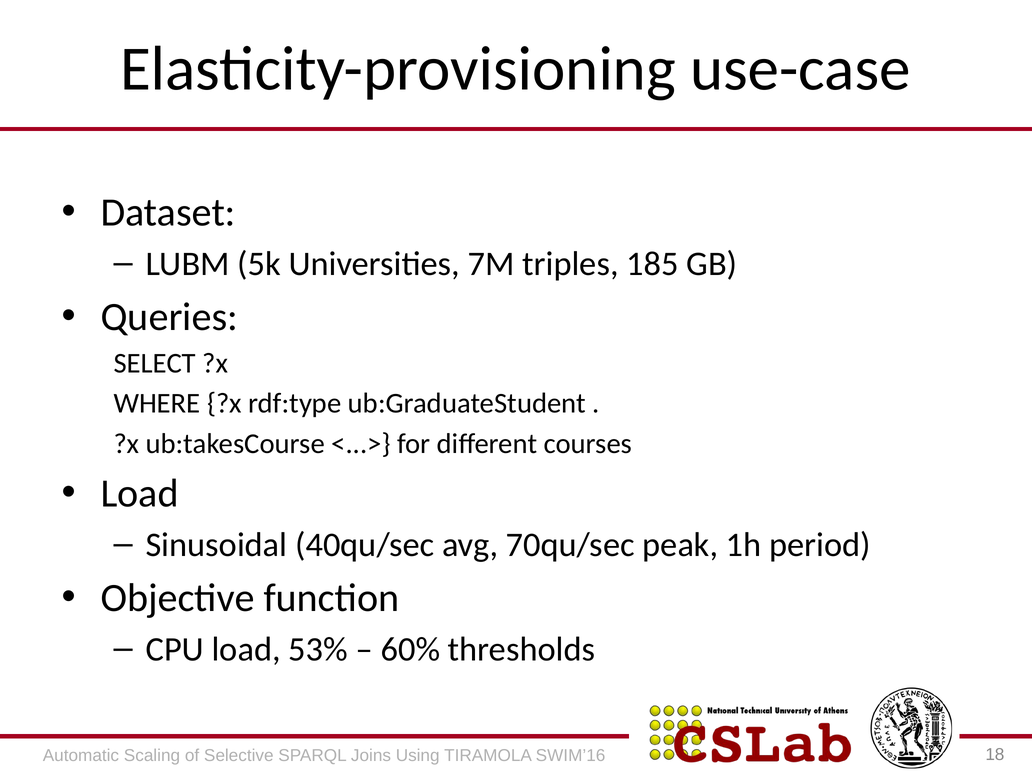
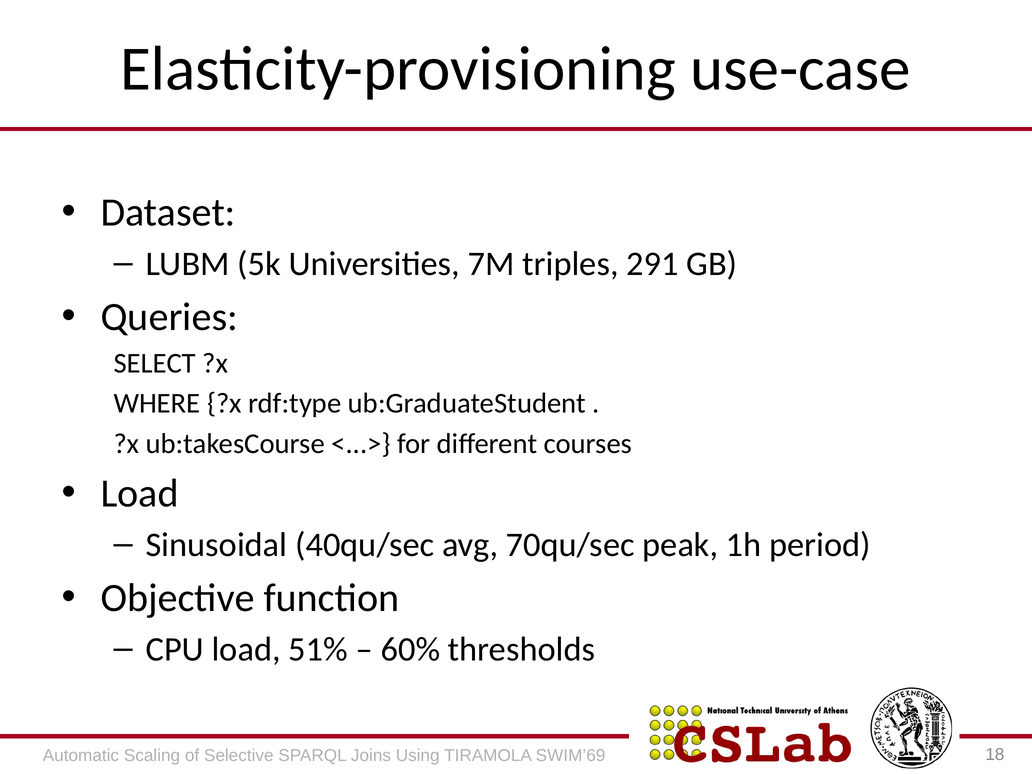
185: 185 -> 291 (652, 264)
53%: 53% -> 51% (318, 649)
SWIM’16: SWIM’16 -> SWIM’69 (571, 755)
